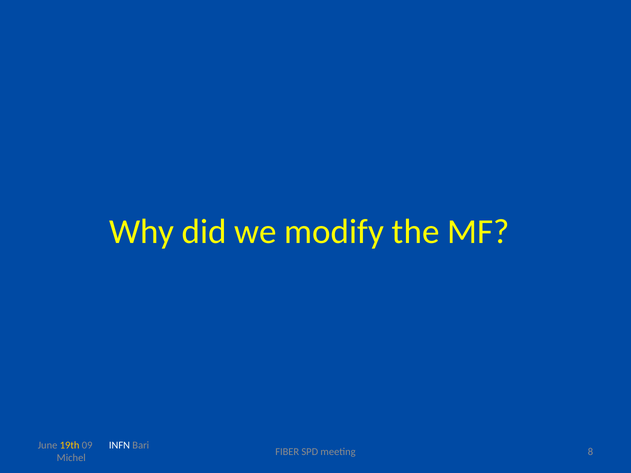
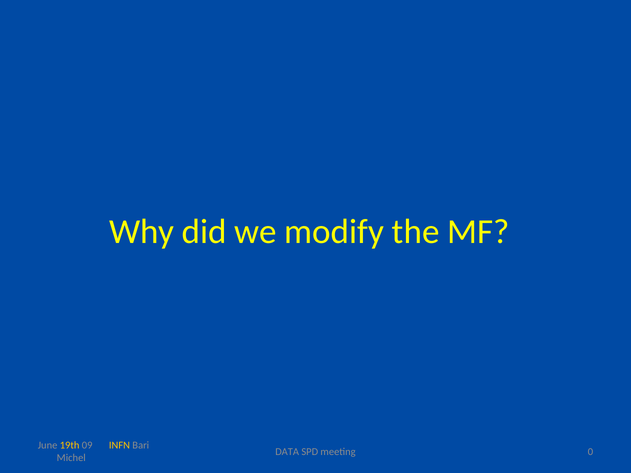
INFN colour: white -> yellow (119, 446)
FIBER: FIBER -> DATA (287, 452)
8: 8 -> 0 (591, 452)
